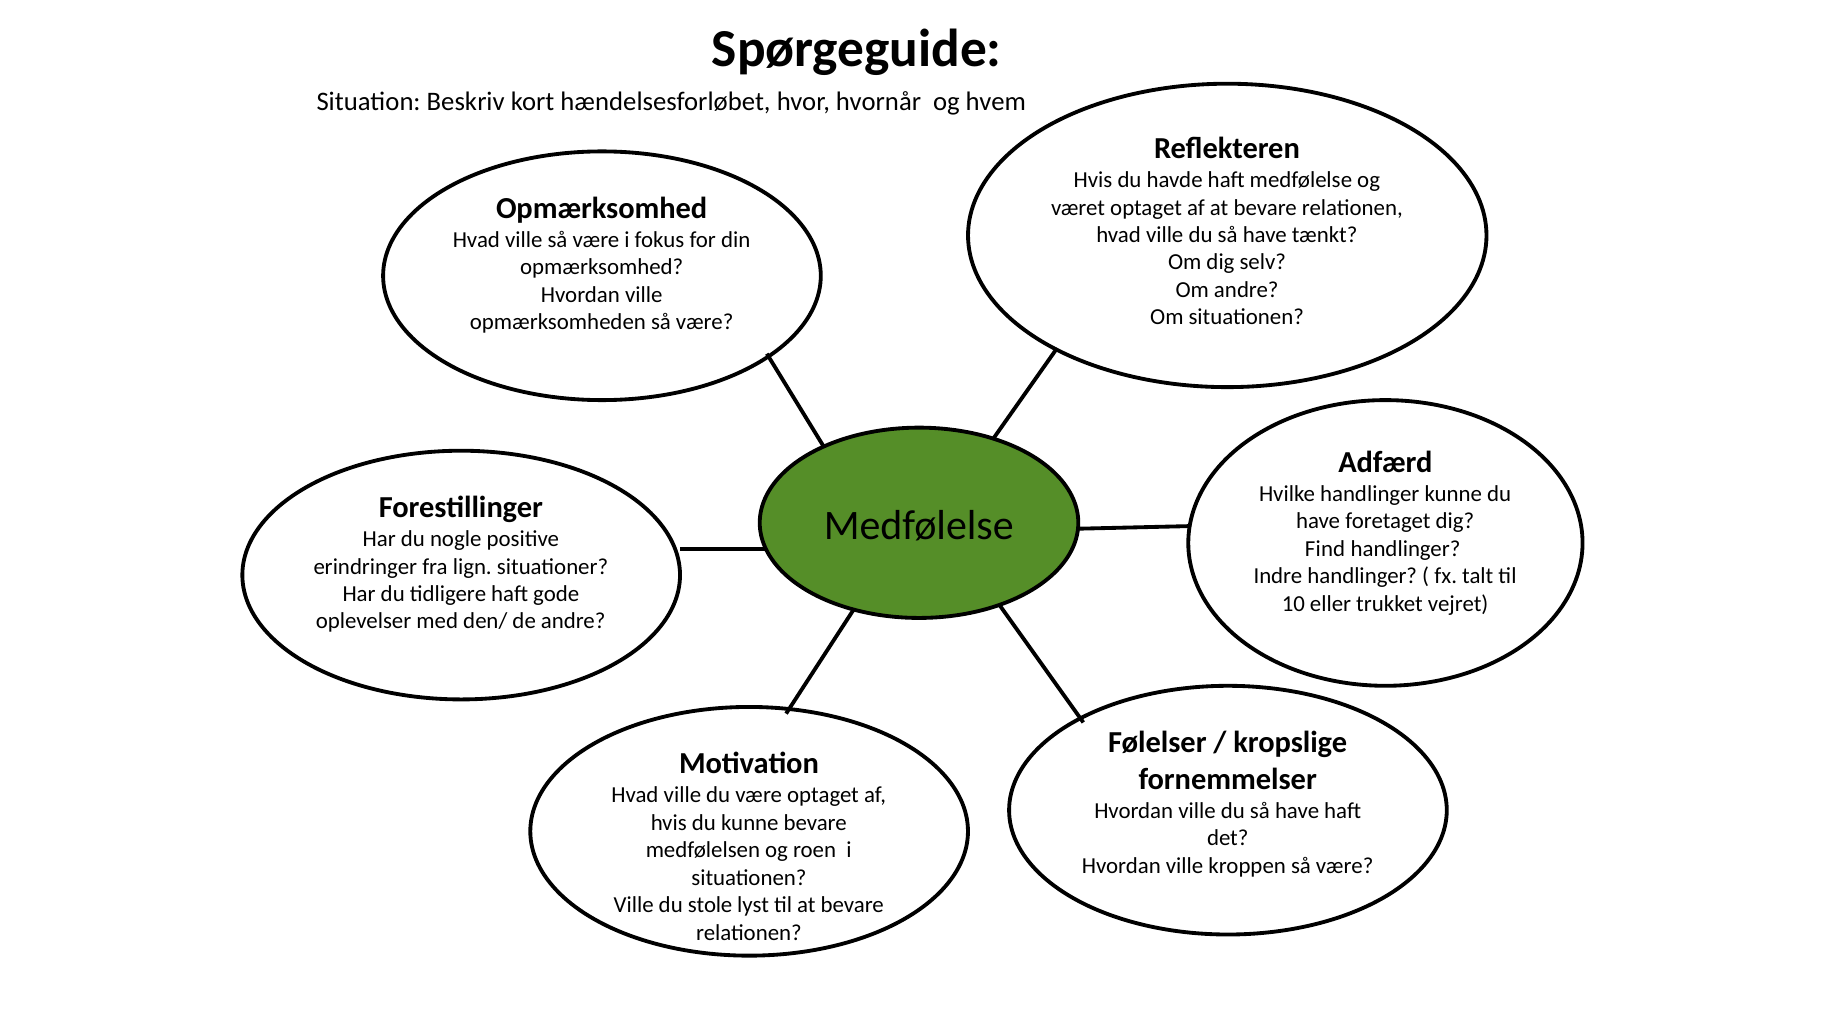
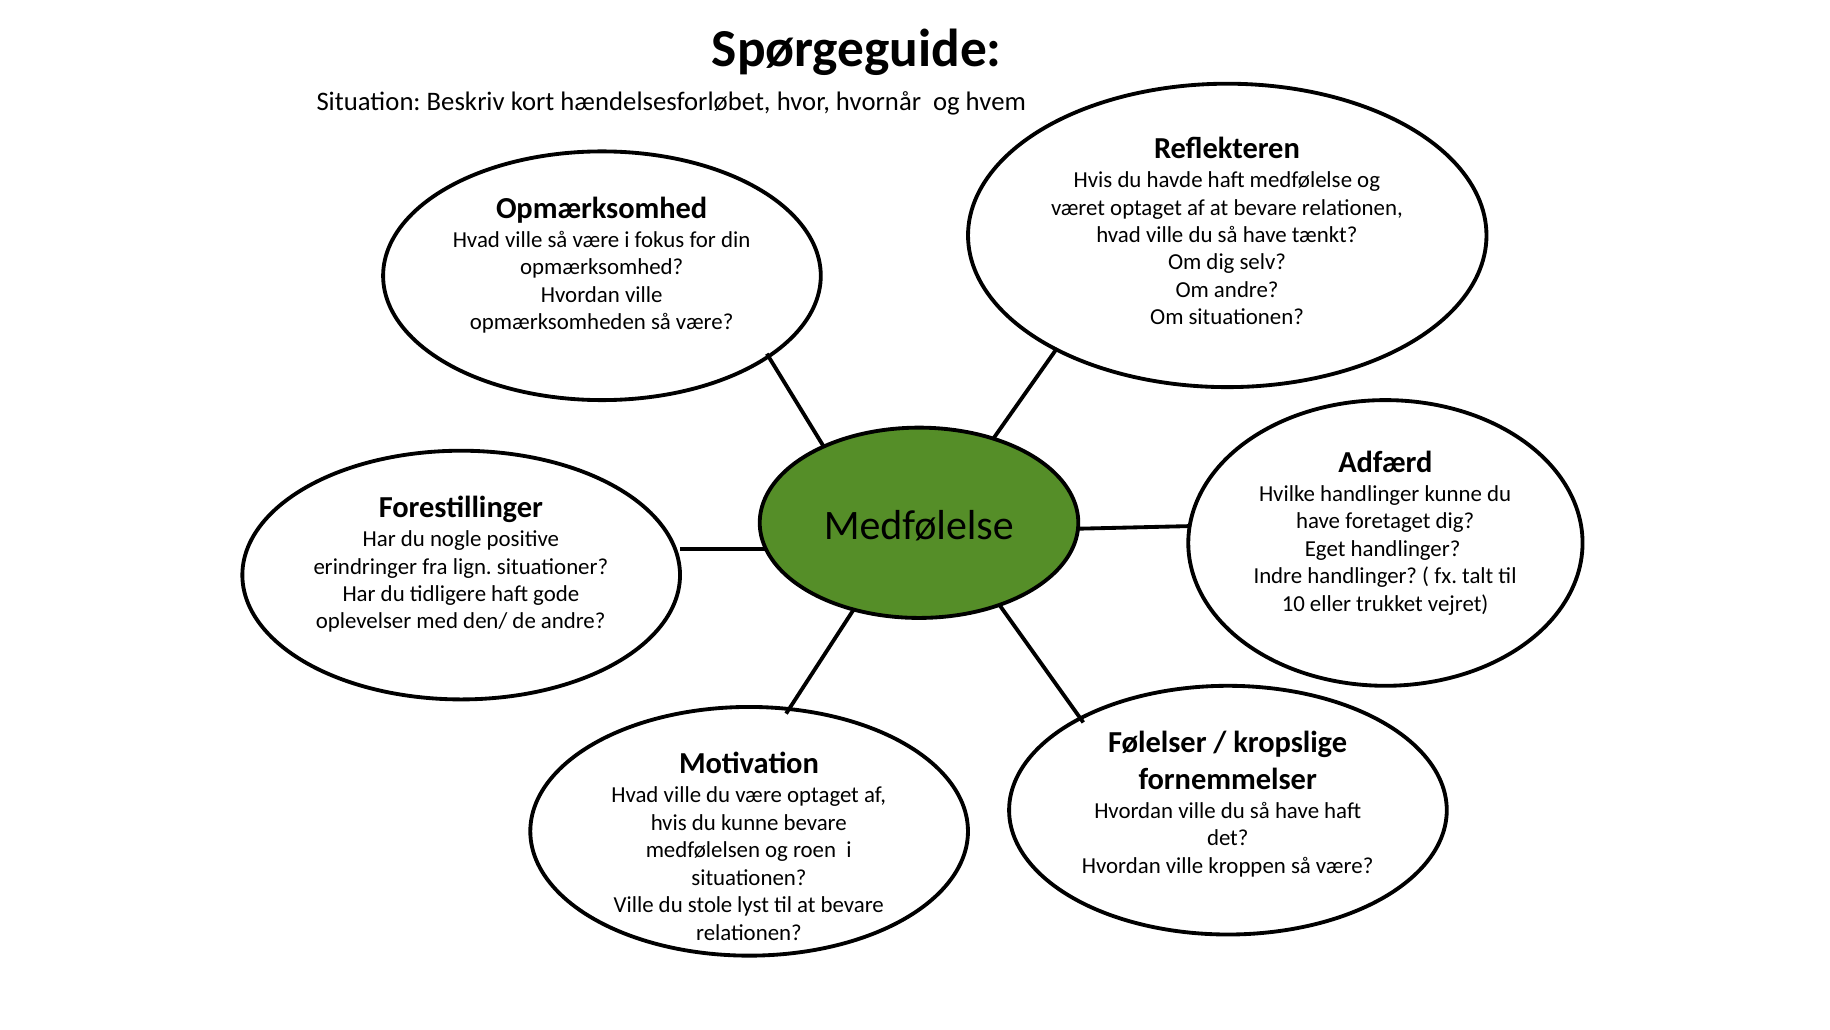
Find: Find -> Eget (1325, 548)
